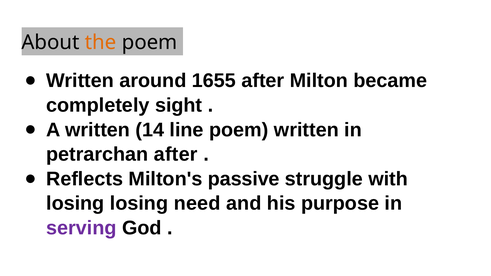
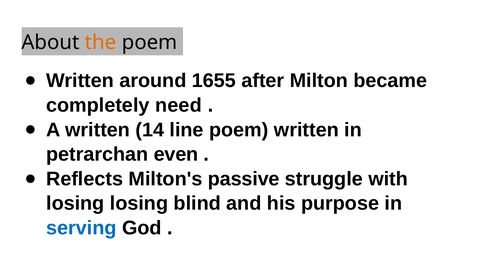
sight: sight -> need (179, 105)
petrarchan after: after -> even (176, 154)
need: need -> blind (197, 204)
serving colour: purple -> blue (81, 228)
